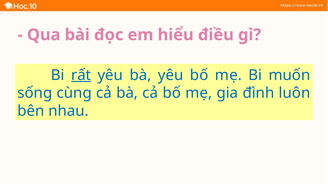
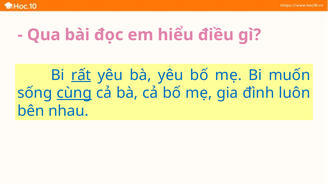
cùng underline: none -> present (74, 93)
